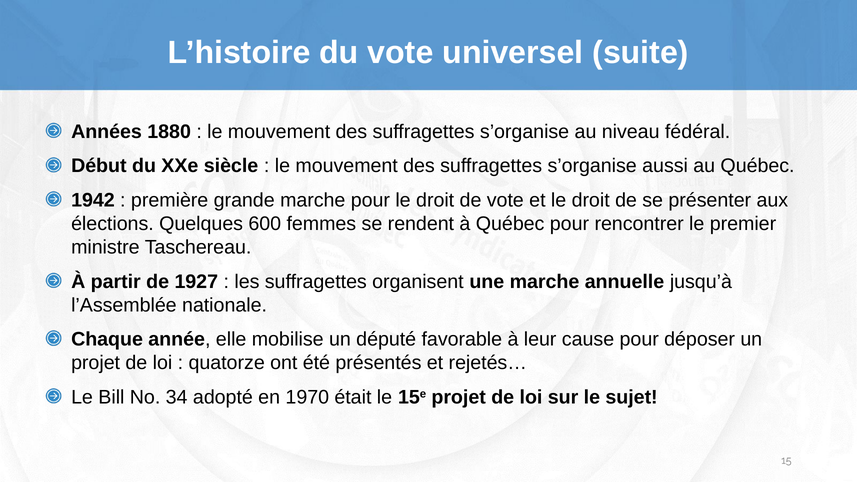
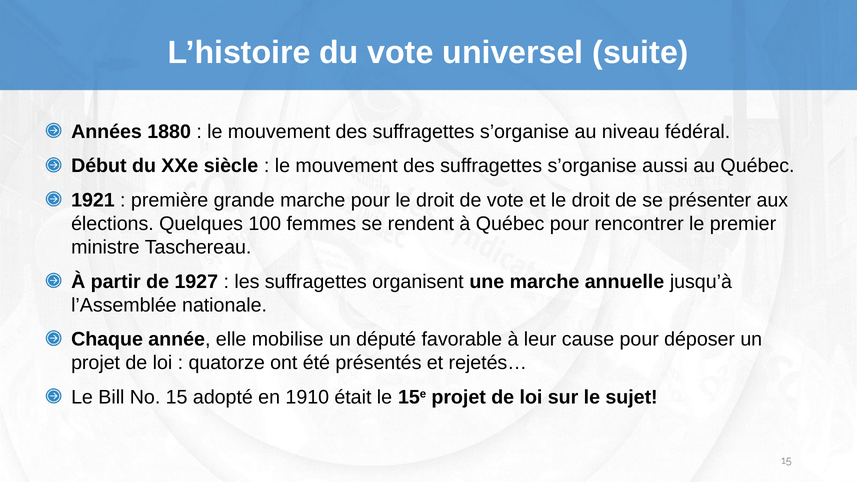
1942: 1942 -> 1921 (93, 200)
600: 600 -> 100 (265, 224)
No 34: 34 -> 15 (177, 397)
1970: 1970 -> 1910 (307, 397)
